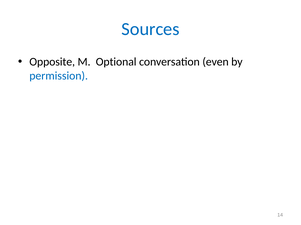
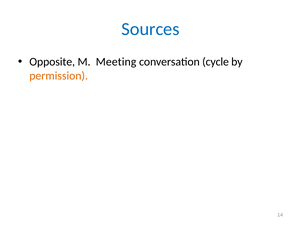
Optional: Optional -> Meeting (116, 62)
even: even -> cycle (216, 62)
permission colour: blue -> orange (59, 76)
